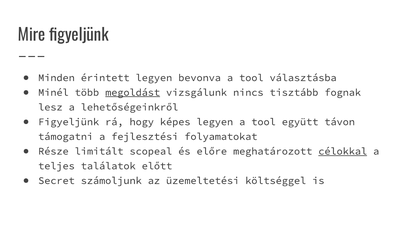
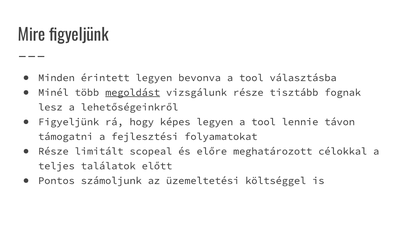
vizsgálunk nincs: nincs -> része (248, 93)
együtt: együtt -> lennie (300, 122)
célokkal underline: present -> none (343, 151)
Secret: Secret -> Pontos (56, 181)
